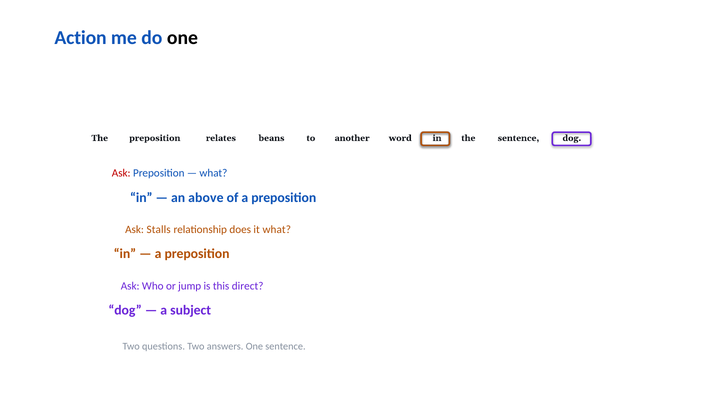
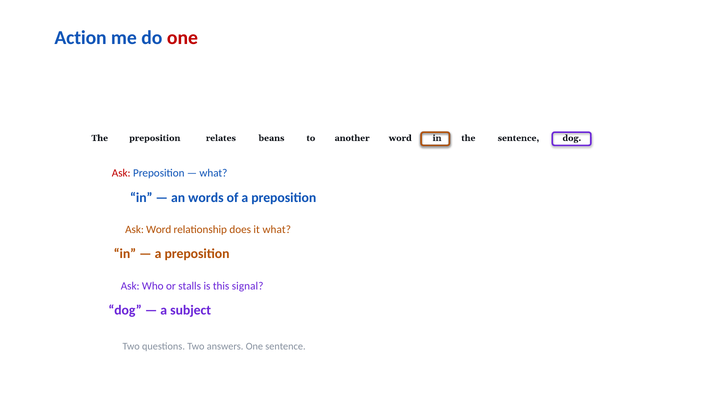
one colour: black -> red (182, 38)
above: above -> words (206, 198)
Ask Stalls: Stalls -> Word (159, 230)
jump: jump -> stalls (190, 286)
direct: direct -> signal (248, 286)
